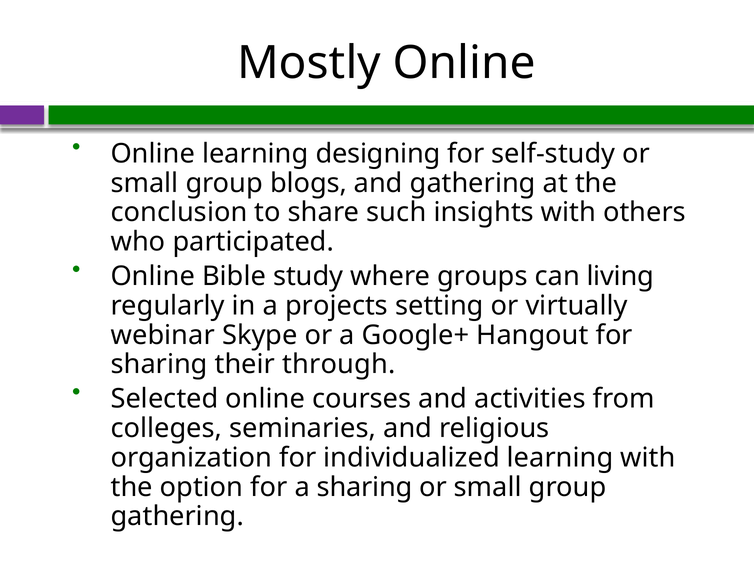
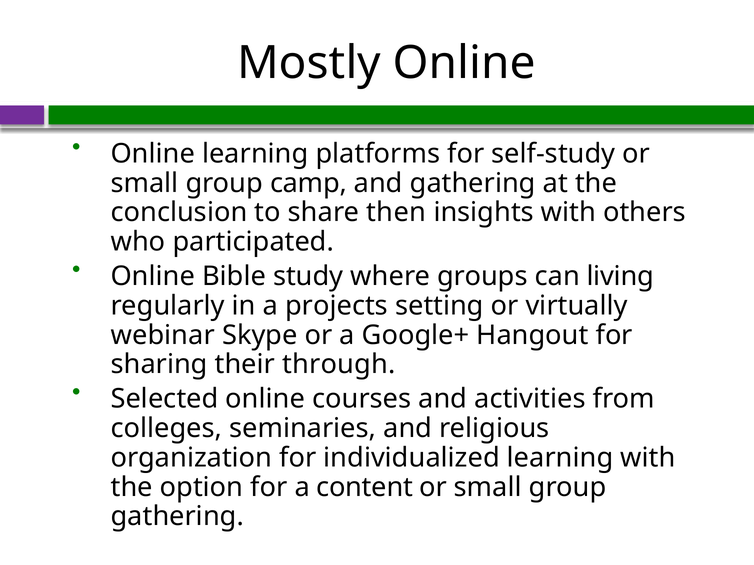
designing: designing -> platforms (378, 154)
blogs: blogs -> camp (309, 183)
such: such -> then (396, 213)
a sharing: sharing -> content (365, 487)
